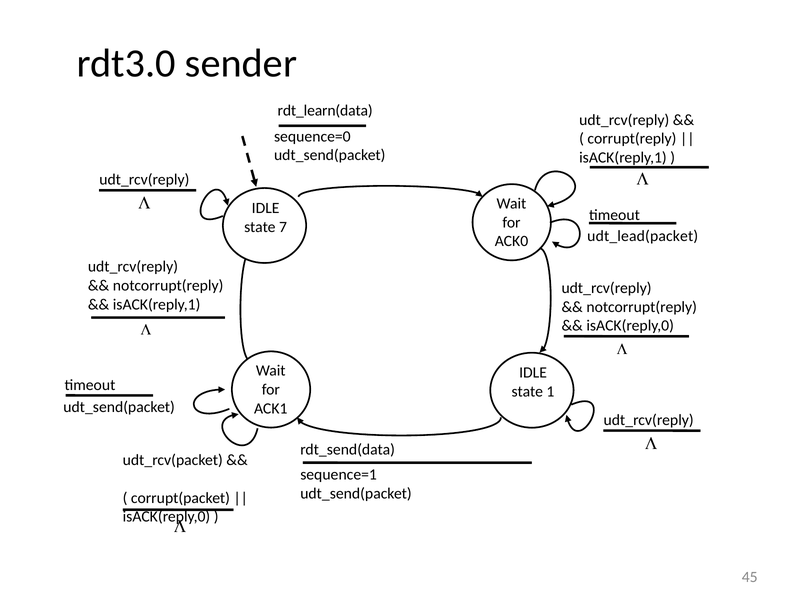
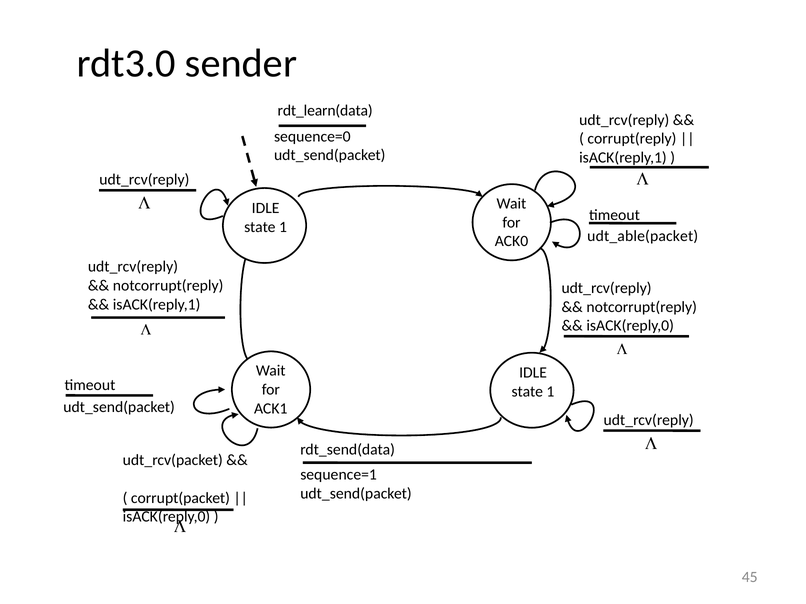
7: 7 -> 1 (283, 227)
udt_lead(packet: udt_lead(packet -> udt_able(packet (643, 236)
